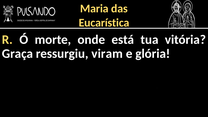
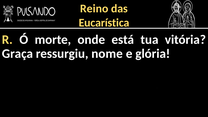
Maria: Maria -> Reino (94, 9)
viram: viram -> nome (107, 54)
